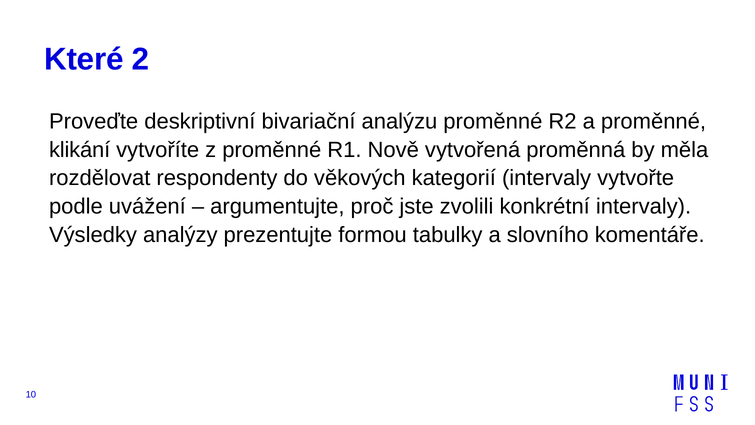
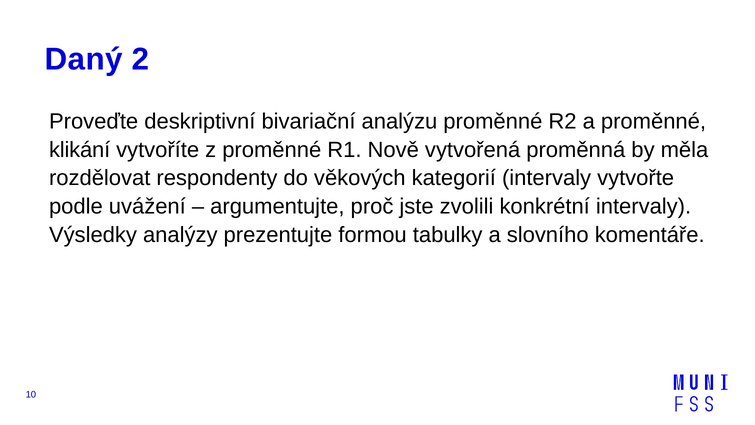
Které: Které -> Daný (84, 59)
